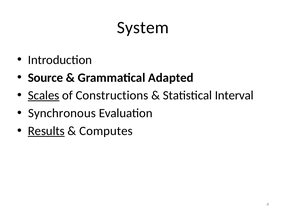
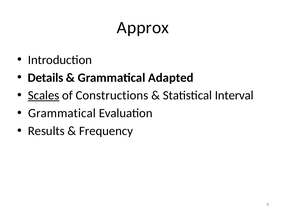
System: System -> Approx (143, 28)
Source: Source -> Details (46, 78)
Synchronous: Synchronous -> Grammatical (62, 113)
Results underline: present -> none (46, 131)
Computes: Computes -> Frequency (106, 131)
